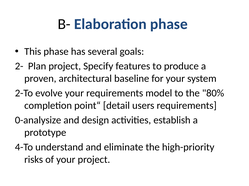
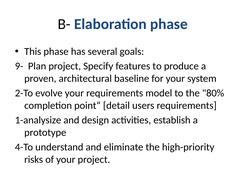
2-: 2- -> 9- (19, 66)
0-analysize: 0-analysize -> 1-analysize (38, 121)
